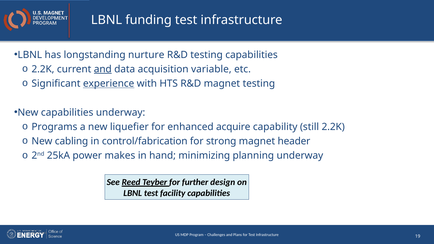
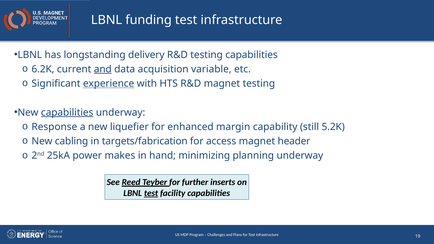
nurture: nurture -> delivery (146, 55)
2.2K: 2.2K -> 6.2K (43, 69)
capabilities underline: none -> present (67, 112)
Programs: Programs -> Response (54, 127)
acquire: acquire -> margin (233, 127)
still 2.2K: 2.2K -> 5.2K (333, 127)
control/fabrication: control/fabrication -> targets/fabrication (145, 141)
strong: strong -> access (221, 141)
design: design -> inserts (223, 182)
test underline: none -> present (151, 193)
